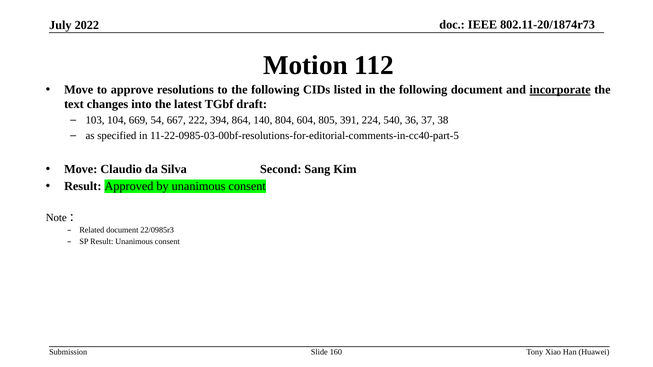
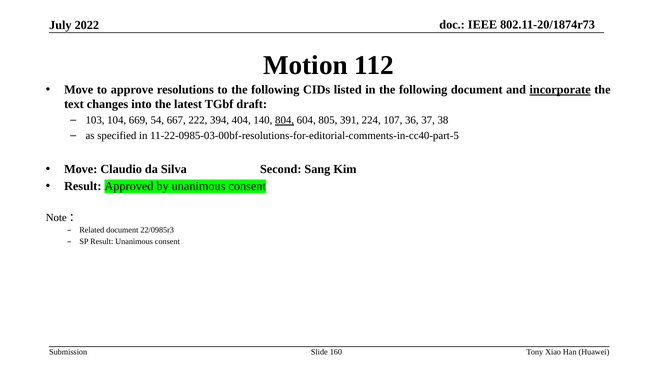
864: 864 -> 404 (241, 120)
804 underline: none -> present (285, 120)
540: 540 -> 107 (393, 120)
